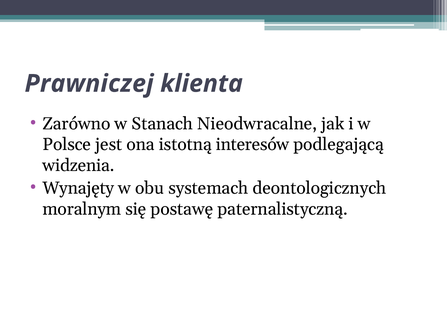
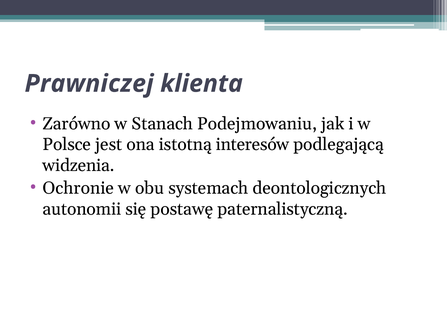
Nieodwracalne: Nieodwracalne -> Podejmowaniu (257, 124)
Wynajęty: Wynajęty -> Ochronie (78, 188)
moralnym: moralnym -> autonomii (82, 209)
